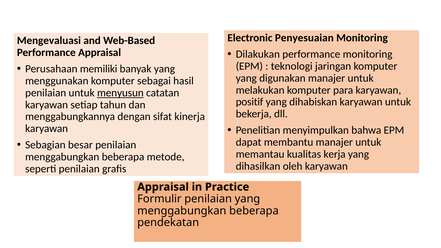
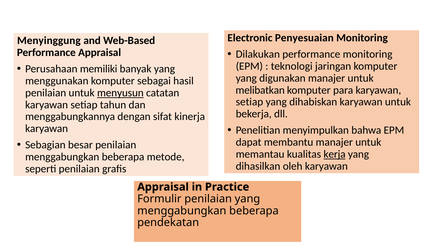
Mengevaluasi: Mengevaluasi -> Menyinggung (49, 41)
melakukan: melakukan -> melibatkan (260, 90)
positif: positif -> setiap (249, 102)
kerja underline: none -> present (335, 154)
